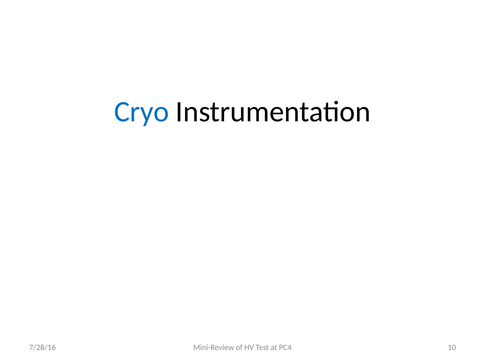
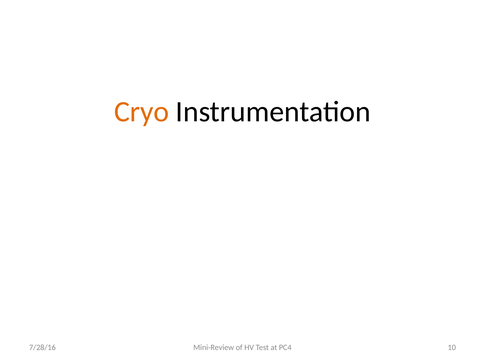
Cryo colour: blue -> orange (142, 112)
